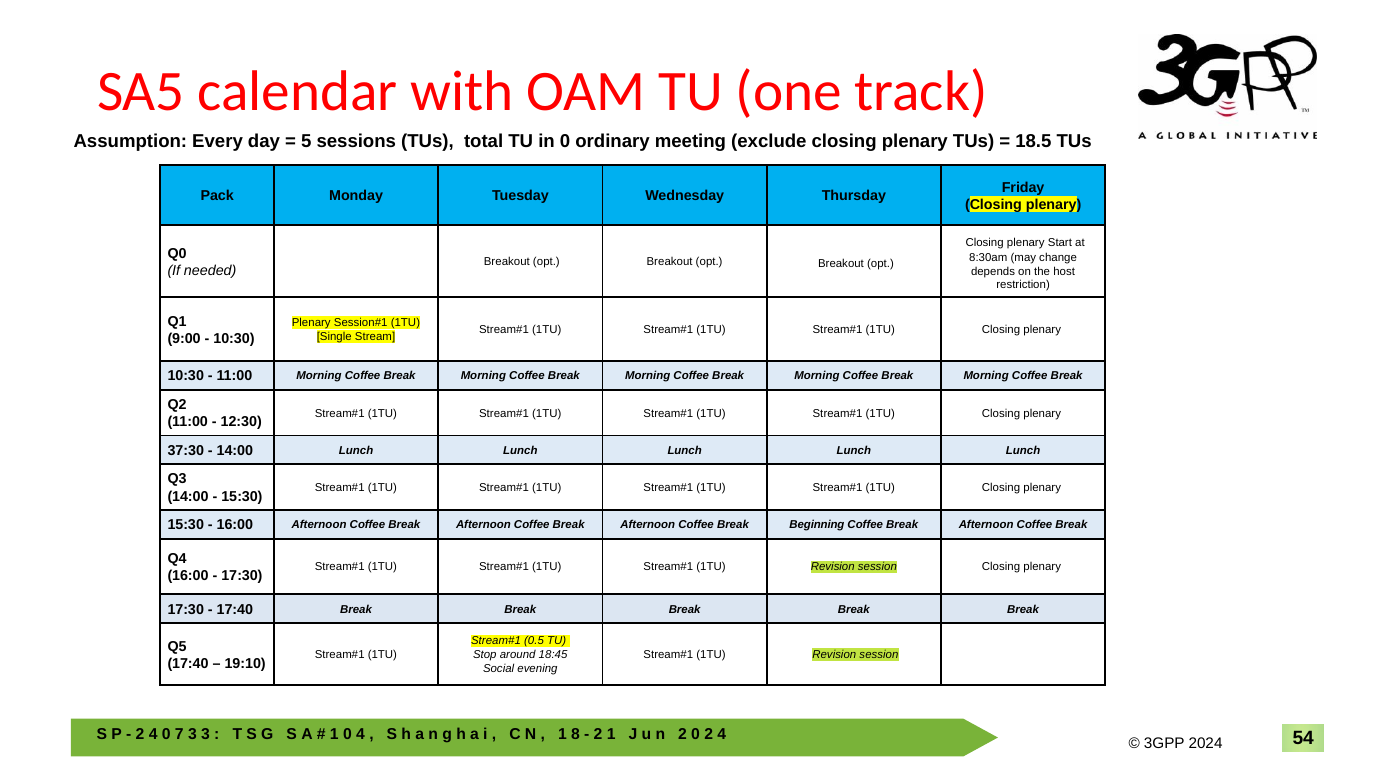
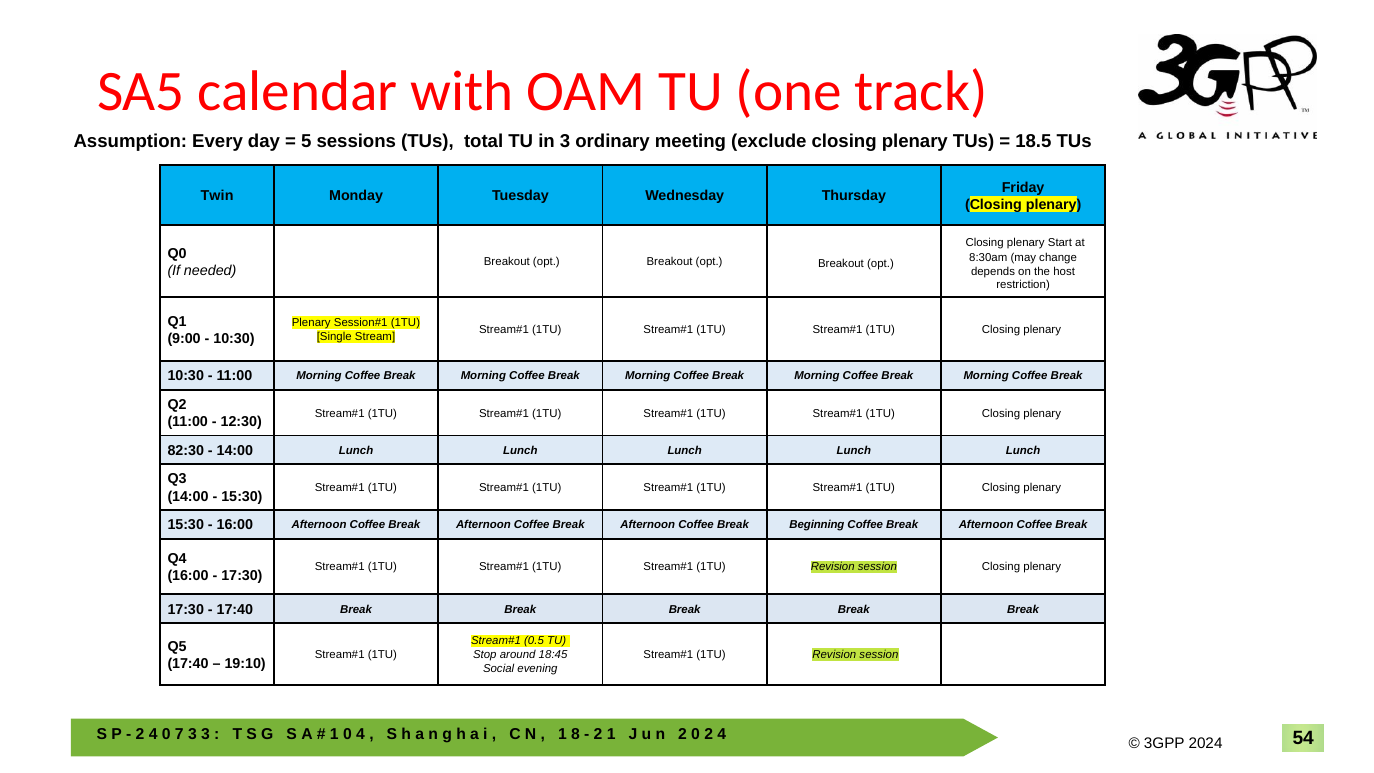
in 0: 0 -> 3 (565, 141)
Pack: Pack -> Twin (217, 196)
37:30: 37:30 -> 82:30 (186, 451)
